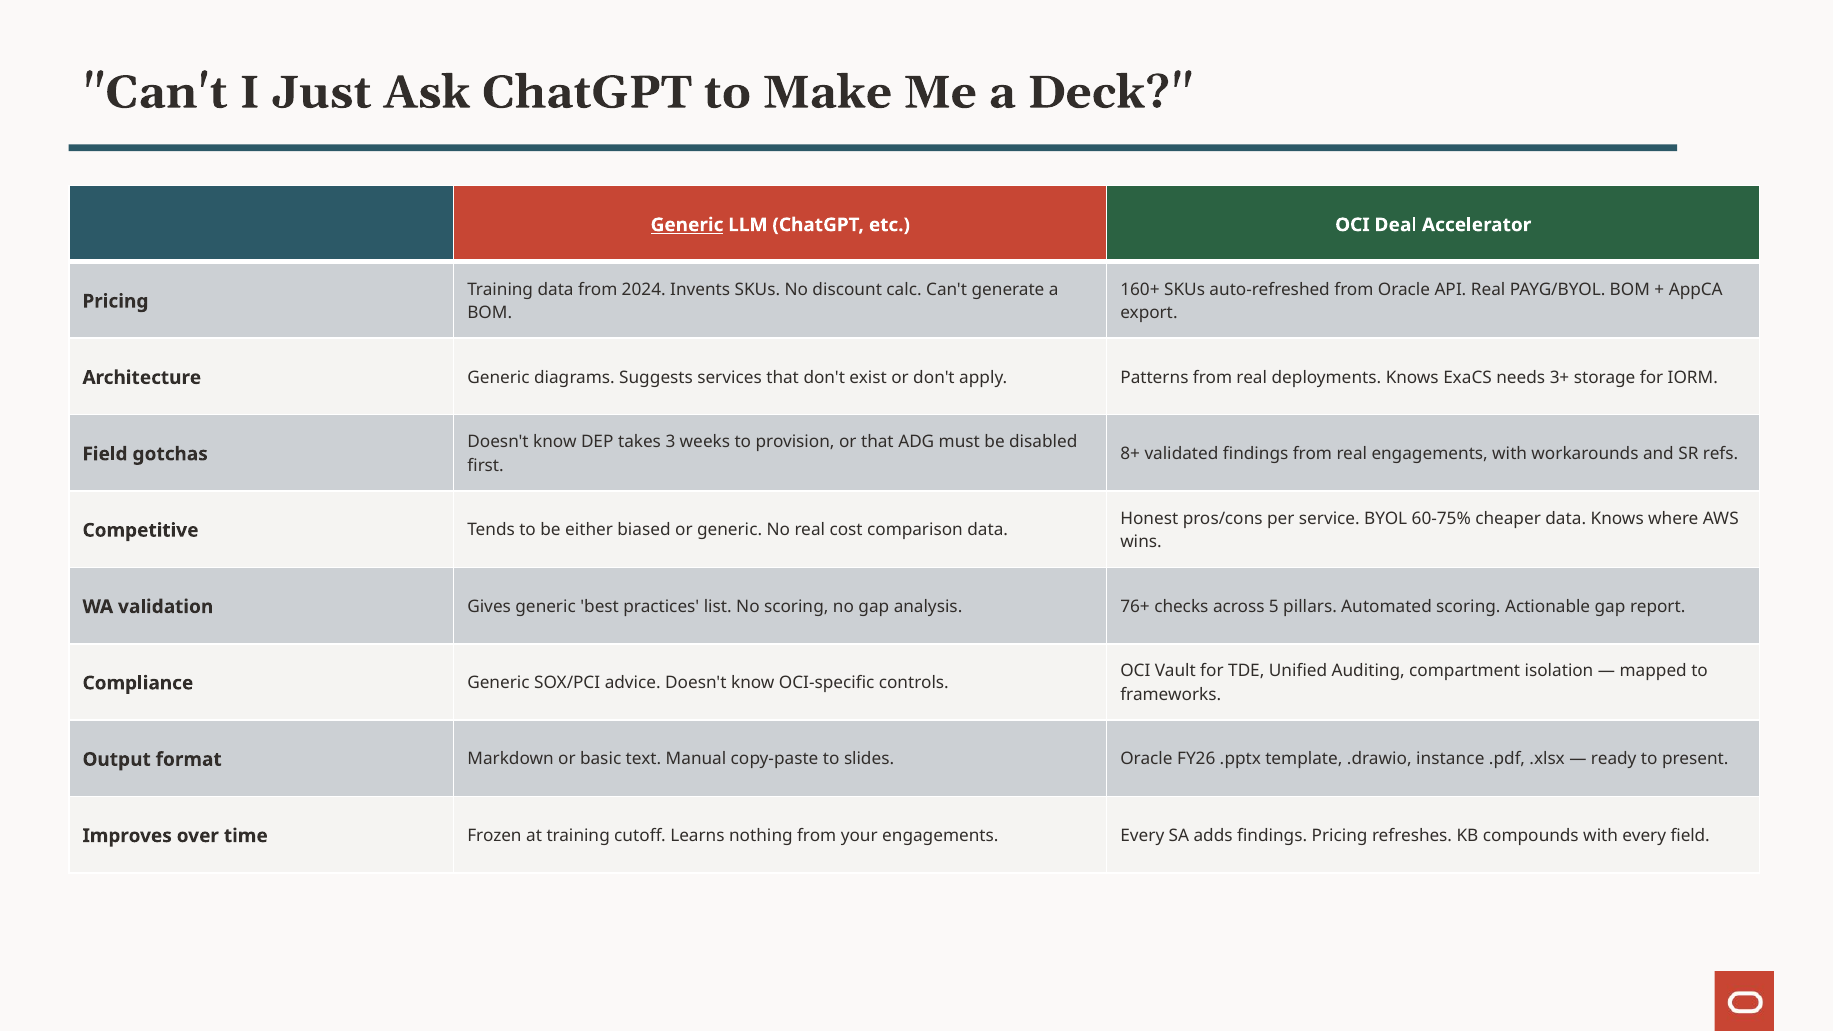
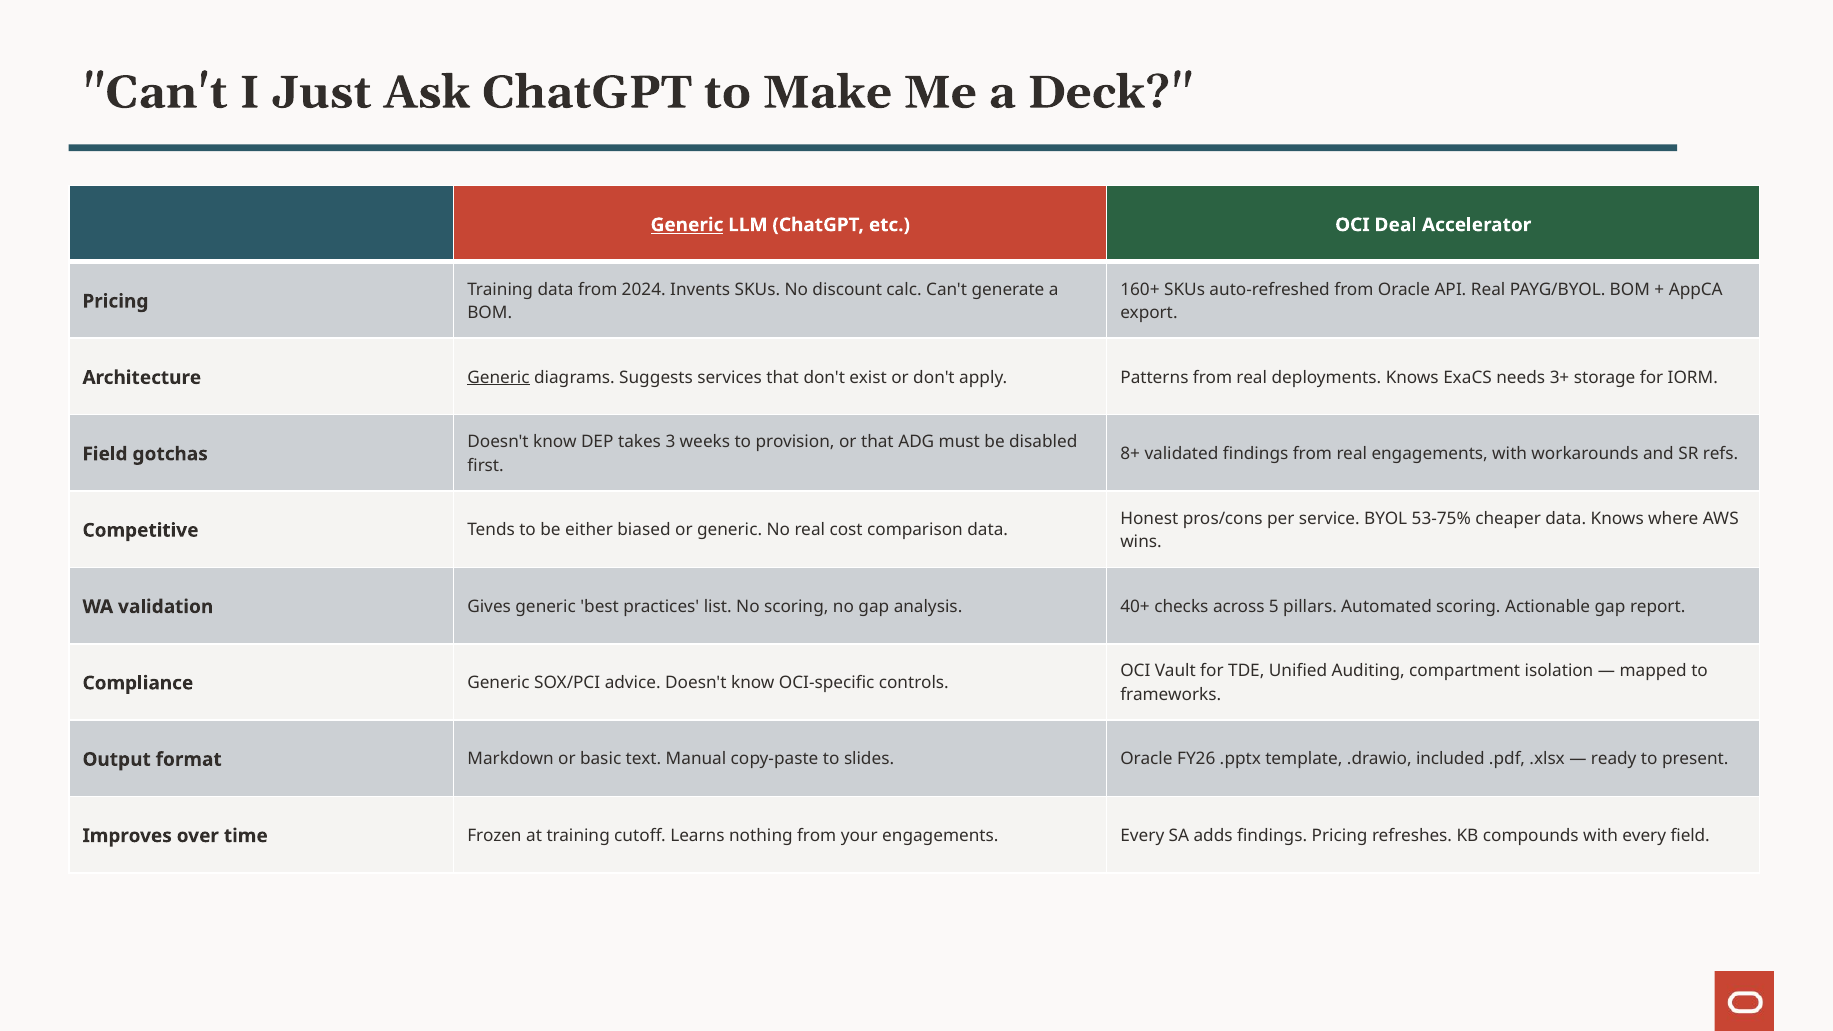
Generic underline: none -> present (499, 377)
60-75%: 60-75% -> 53-75% (1441, 519)
76+: 76+ -> 40+ (1135, 607)
instance: instance -> included (1450, 759)
